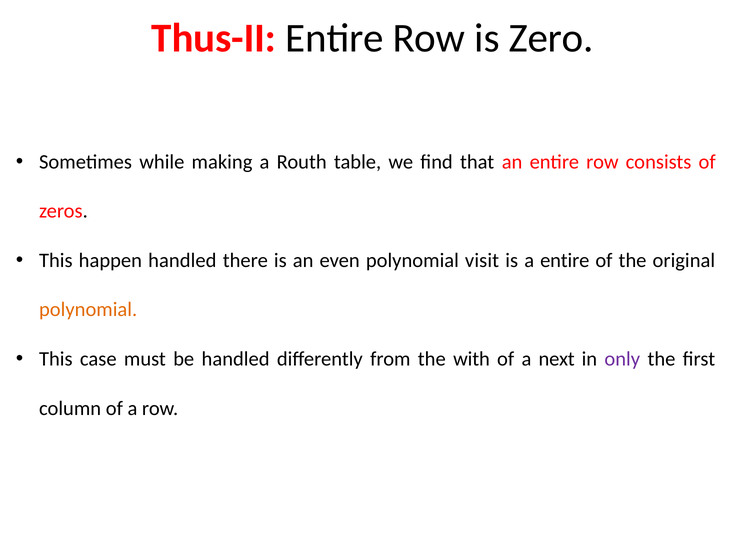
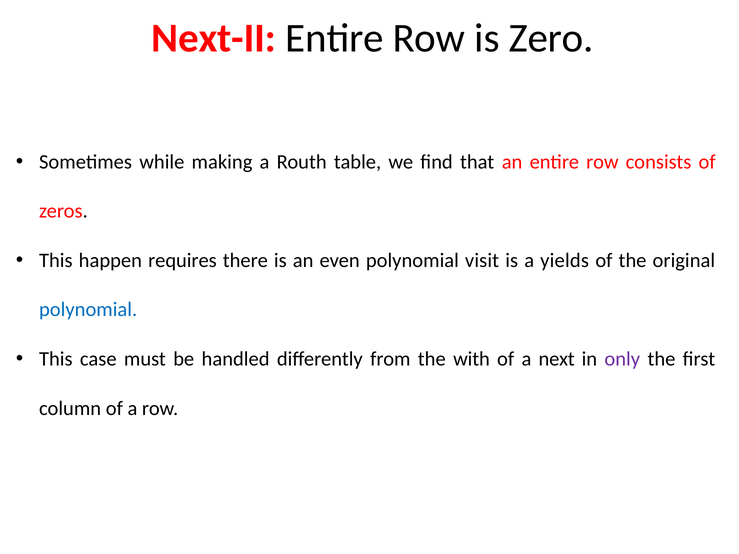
Thus-II: Thus-II -> Next-II (214, 38)
happen handled: handled -> requires (182, 261)
a entire: entire -> yields (565, 261)
polynomial colour: orange -> blue (88, 310)
